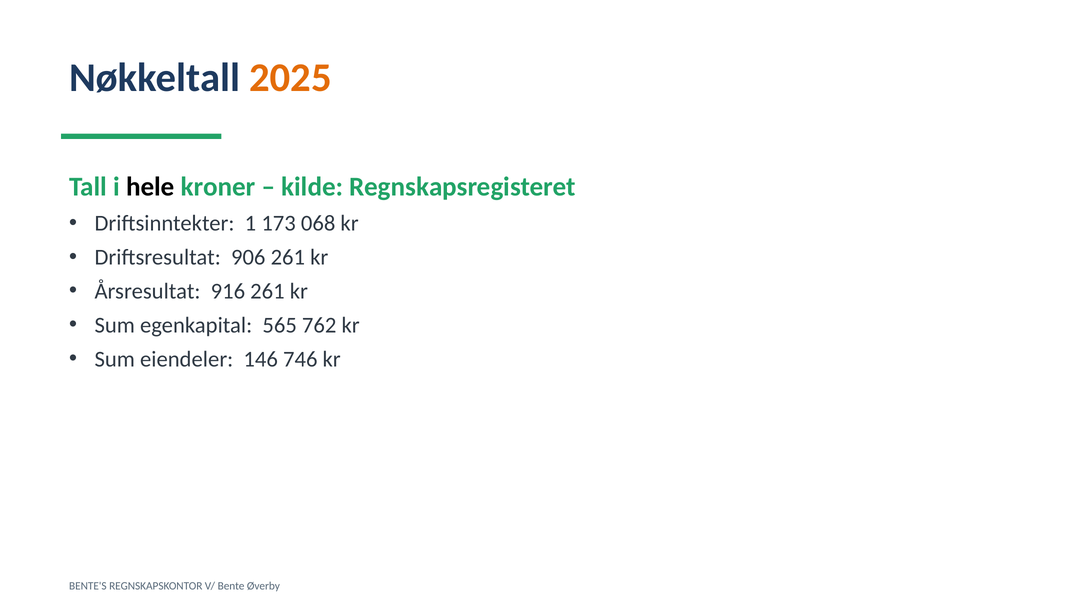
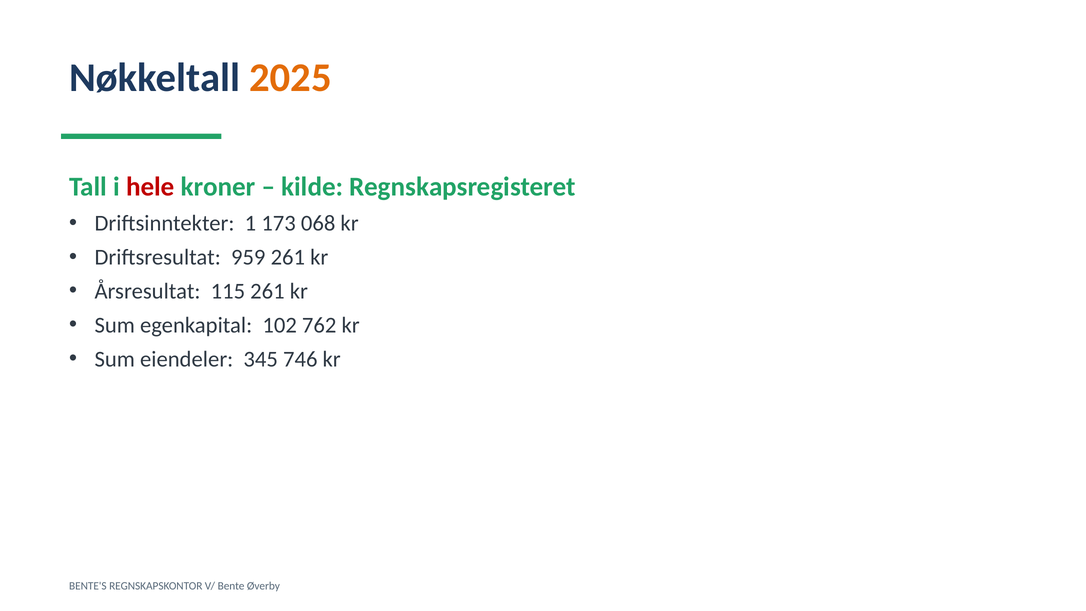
hele colour: black -> red (150, 187)
906: 906 -> 959 (248, 257)
916: 916 -> 115 (228, 291)
565: 565 -> 102 (280, 325)
146: 146 -> 345 (261, 359)
